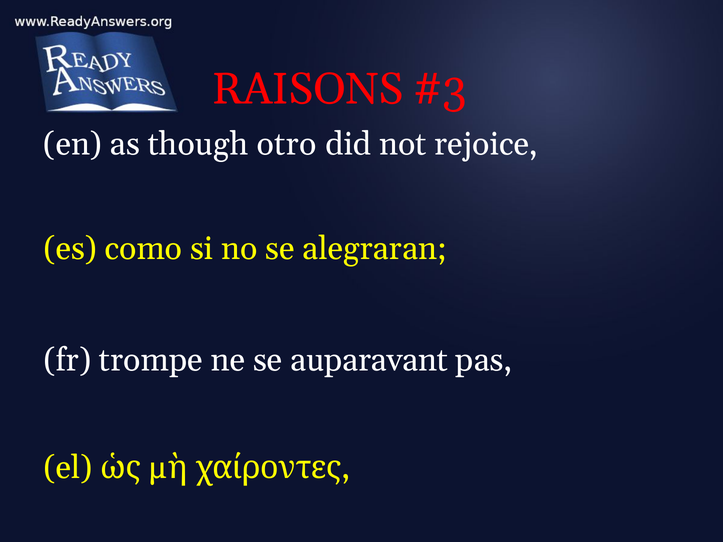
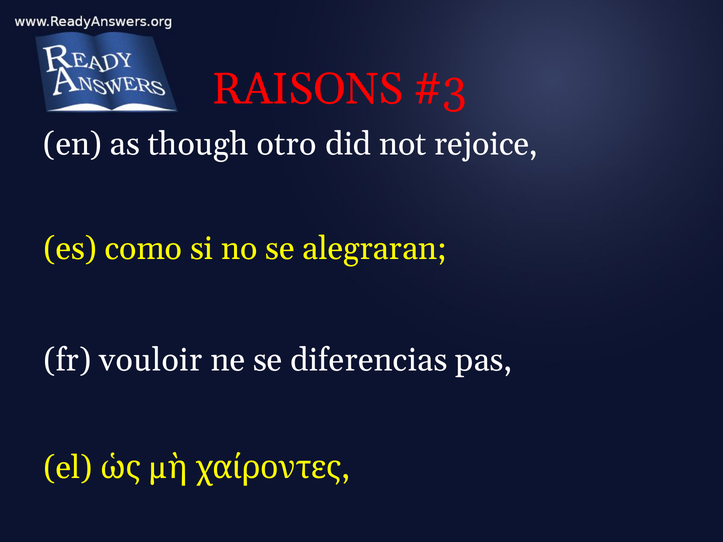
trompe: trompe -> vouloir (151, 360)
auparavant: auparavant -> diferencias (369, 360)
